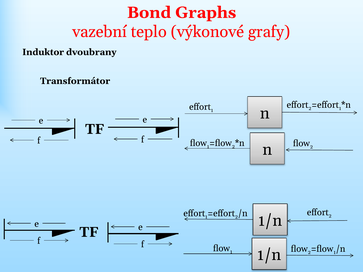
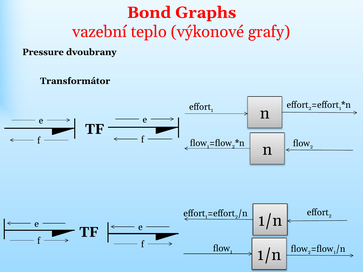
Induktor: Induktor -> Pressure (43, 52)
